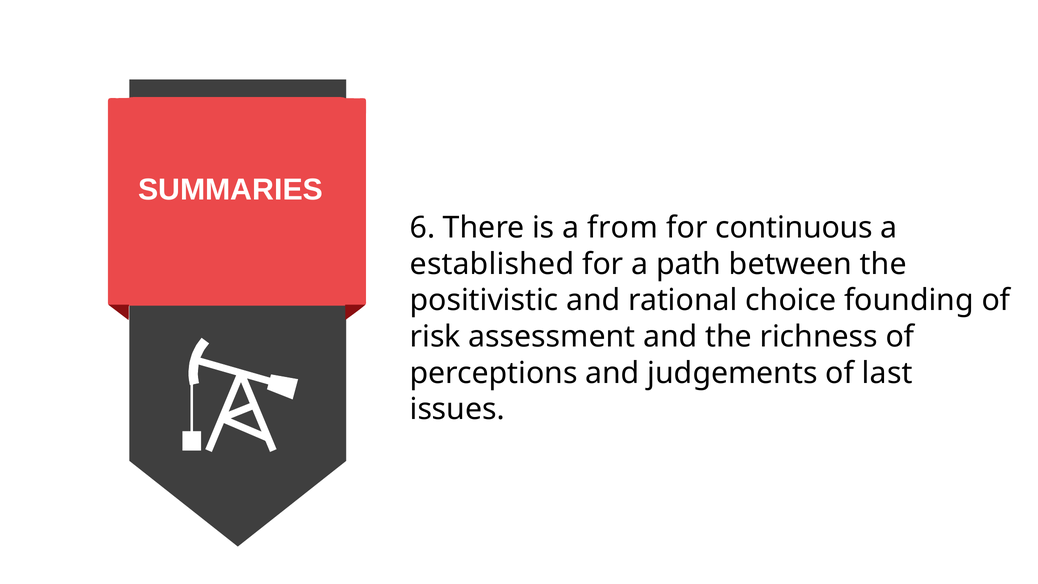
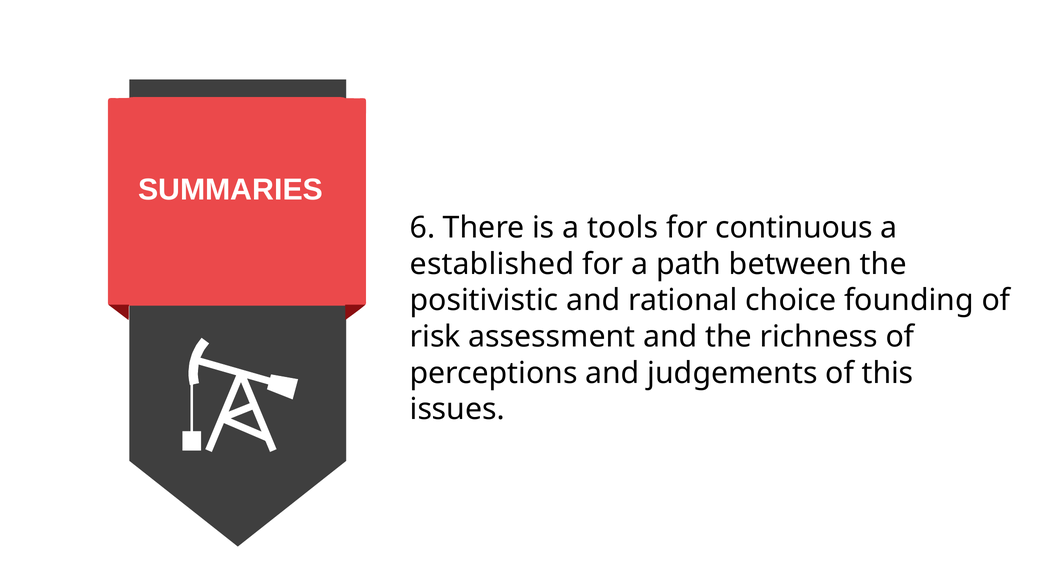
from: from -> tools (623, 228)
last: last -> this (888, 373)
